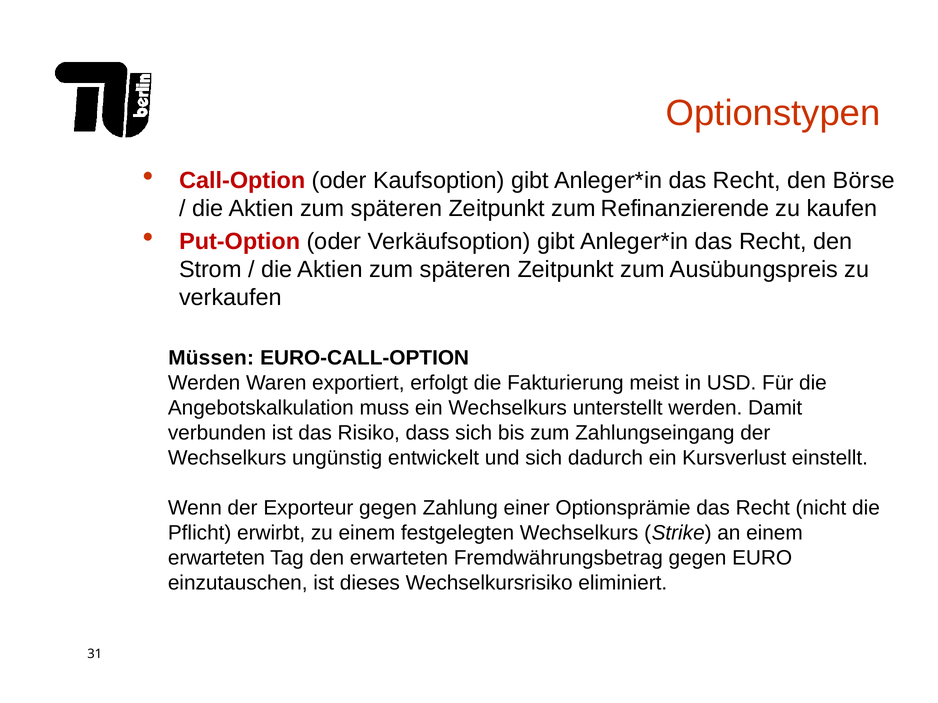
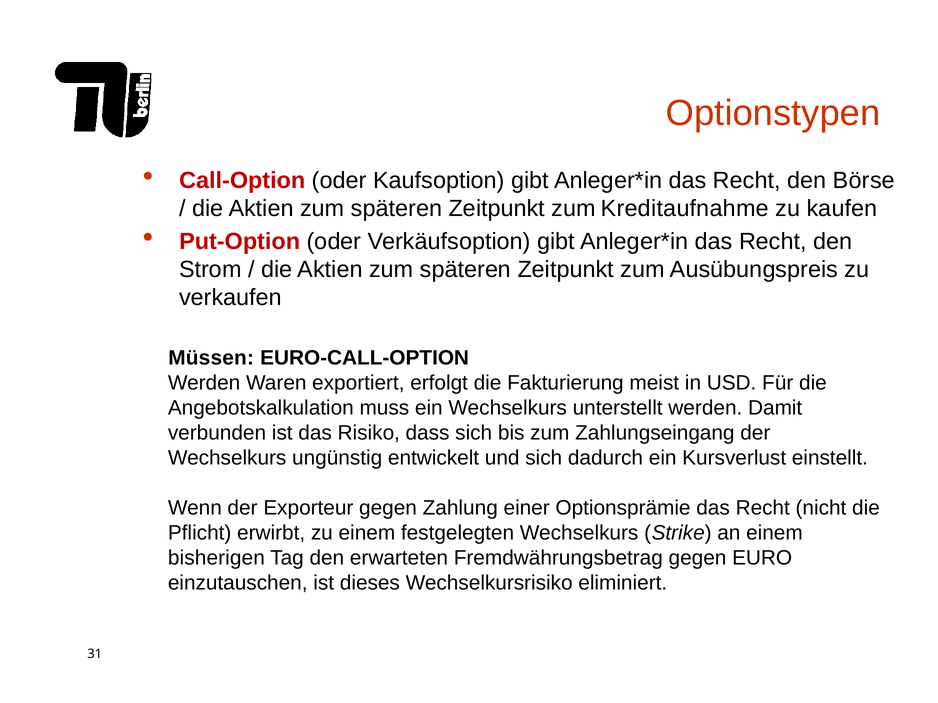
Refinanzierende: Refinanzierende -> Kreditaufnahme (685, 209)
erwarteten: erwarteten -> bisherigen (216, 558)
